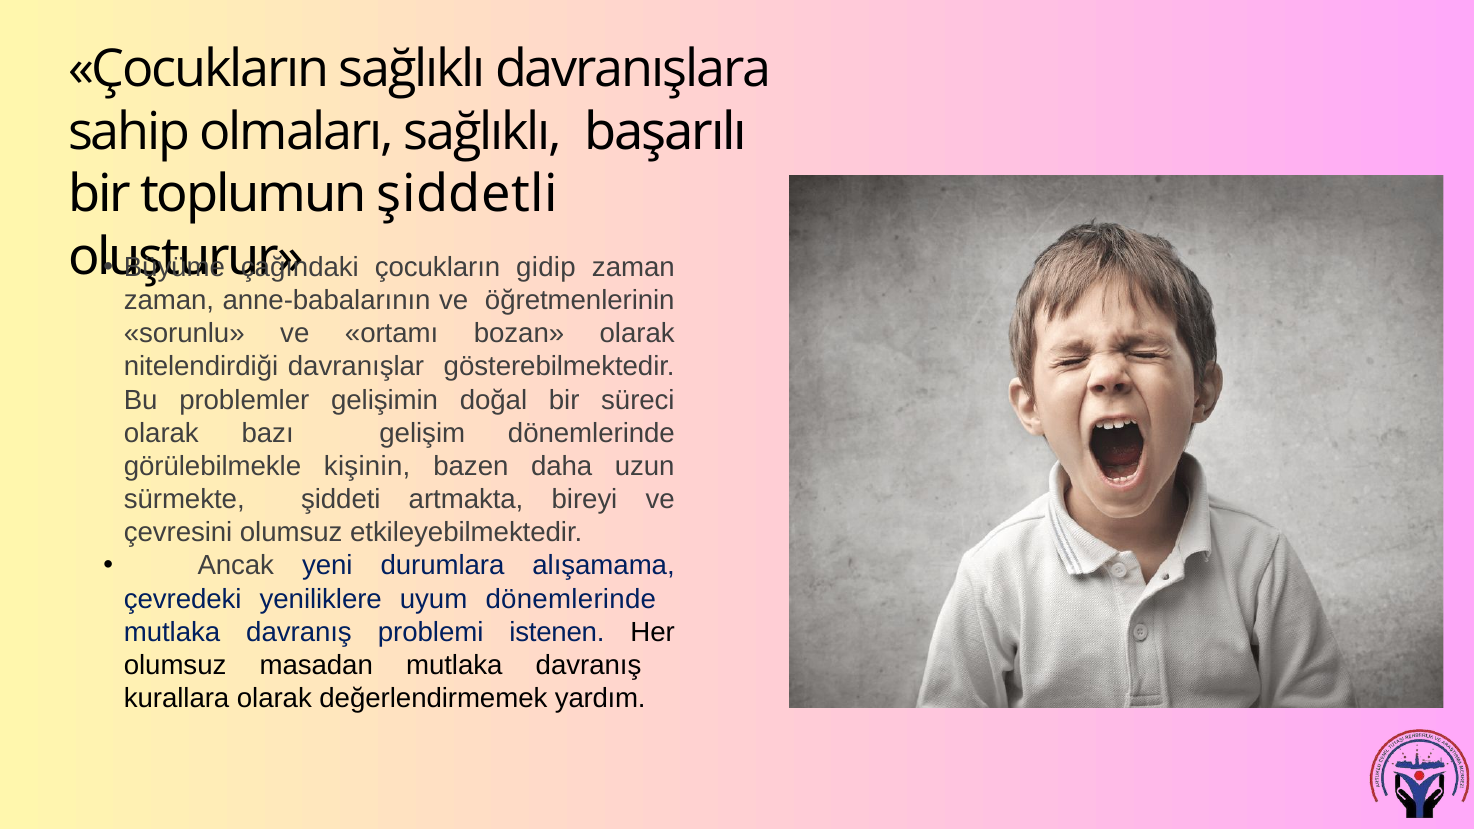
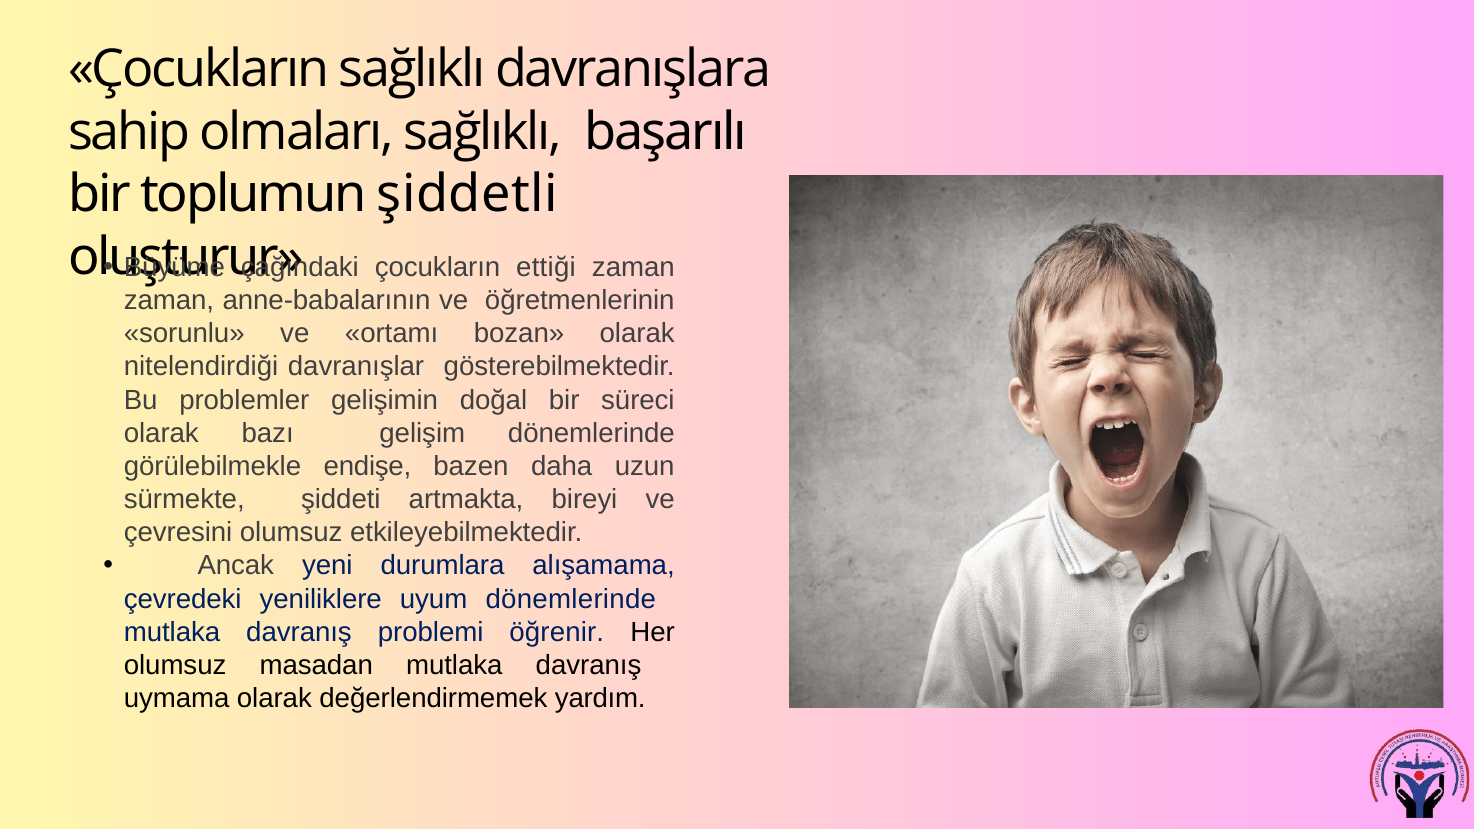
gidip: gidip -> ettiği (546, 267)
kişinin: kişinin -> endişe (367, 466)
istenen: istenen -> öğrenir (557, 632)
kurallara: kurallara -> uymama (177, 699)
